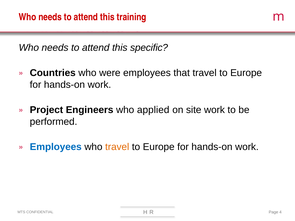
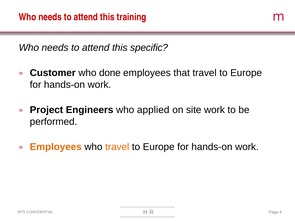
Countries: Countries -> Customer (53, 73)
were: were -> done (110, 73)
Employees colour: blue -> orange (56, 147)
